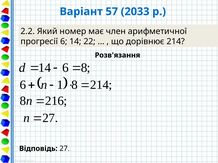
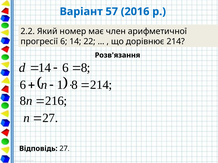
2033: 2033 -> 2016 (135, 12)
